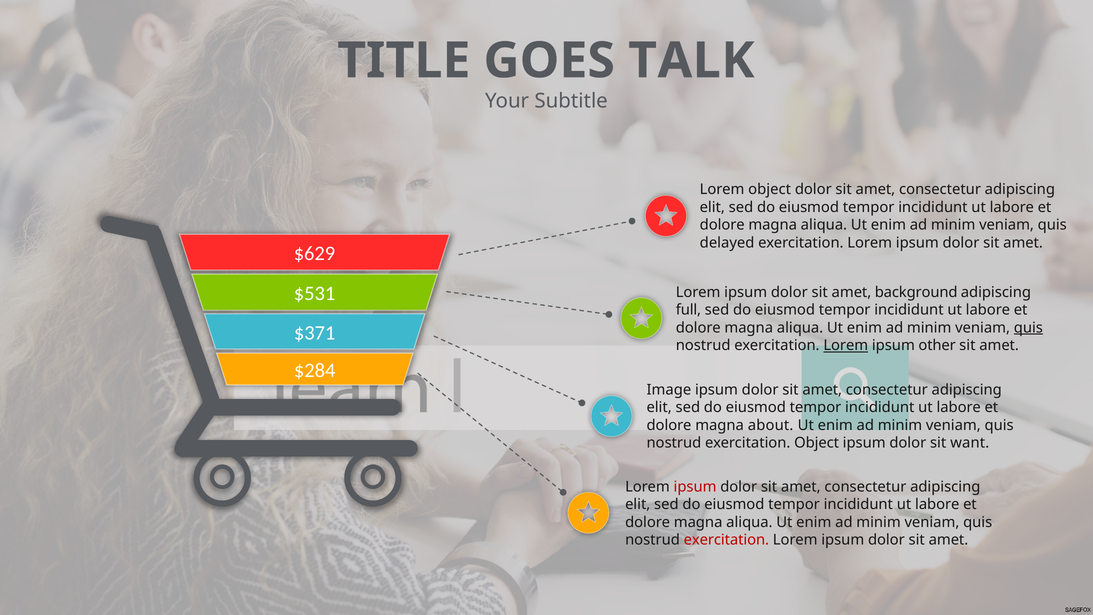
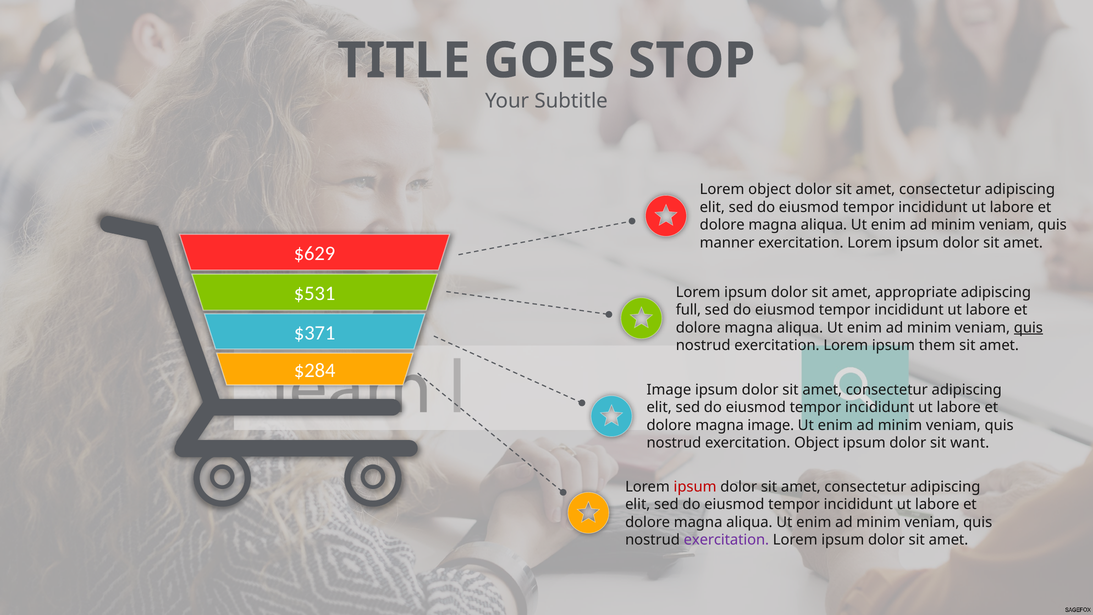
TALK: TALK -> STOP (692, 61)
delayed: delayed -> manner (727, 243)
background: background -> appropriate (916, 292)
Lorem underline: present -> none (846, 345)
other: other -> them (937, 345)
magna about: about -> image (771, 425)
exercitation colour: red -> purple (726, 540)
